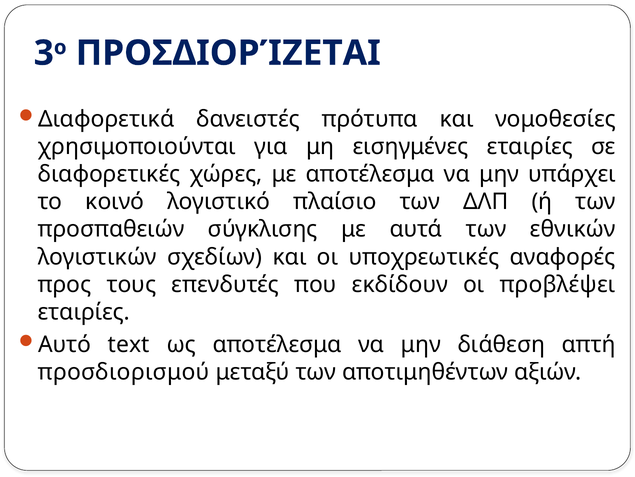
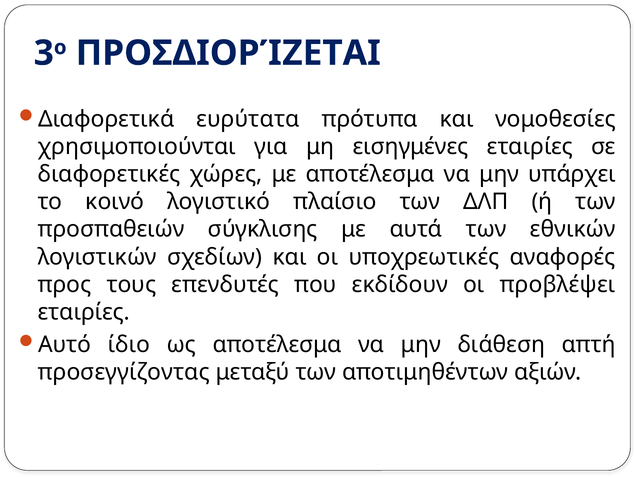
δανειστές: δανειστές -> ευρύτατα (248, 119)
text: text -> ίδιο (129, 344)
προσδιορισμού: προσδιορισμού -> προσεγγίζοντας (124, 372)
